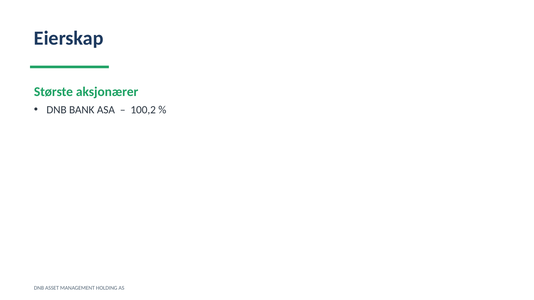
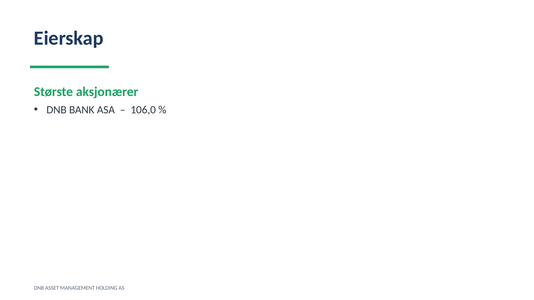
100,2: 100,2 -> 106,0 (143, 110)
